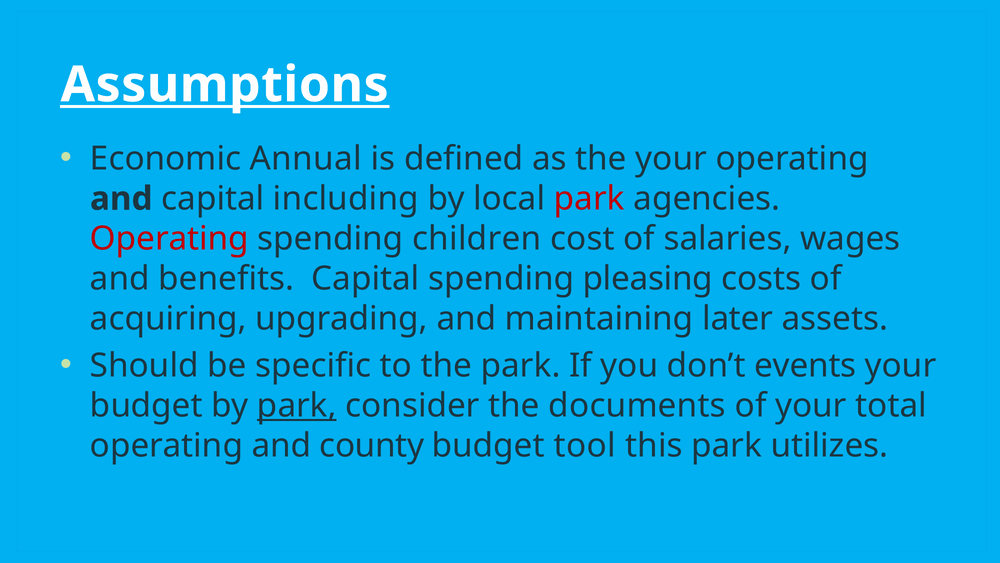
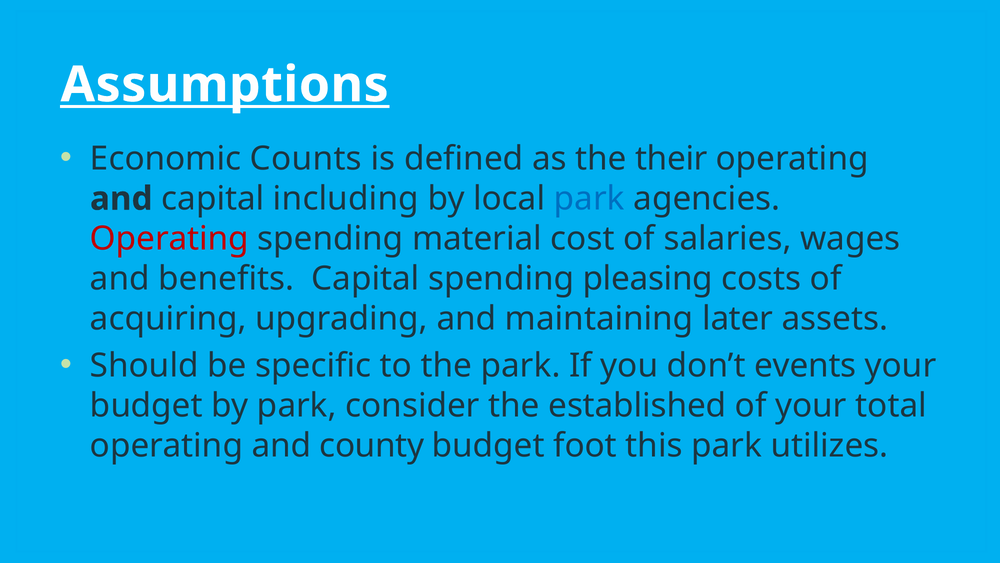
Annual: Annual -> Counts (306, 159)
the your: your -> their (671, 159)
park colour: red -> blue (589, 199)
children: children -> material (477, 239)
park underline: present -> none (297, 405)
documents: documents -> established (637, 405)
tool: tool -> foot (585, 445)
